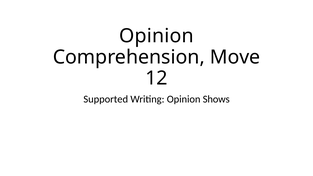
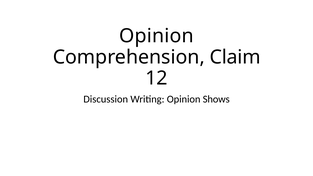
Move: Move -> Claim (235, 57)
Supported: Supported -> Discussion (106, 99)
